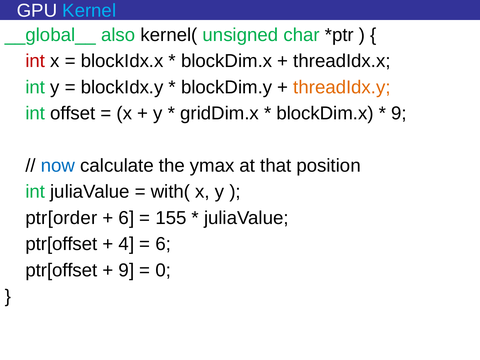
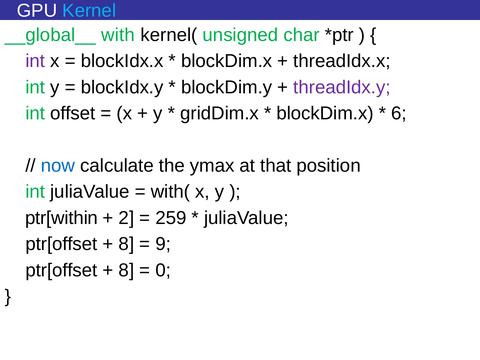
also: also -> with (118, 35)
int colour: red -> purple (35, 61)
threadIdx.y colour: orange -> purple (342, 87)
9: 9 -> 6 (399, 113)
ptr[order: ptr[order -> ptr[within (62, 218)
6: 6 -> 2 (126, 218)
155: 155 -> 259 (171, 218)
4: 4 -> 8 (126, 244)
6: 6 -> 9 (163, 244)
9: 9 -> 8 (126, 270)
